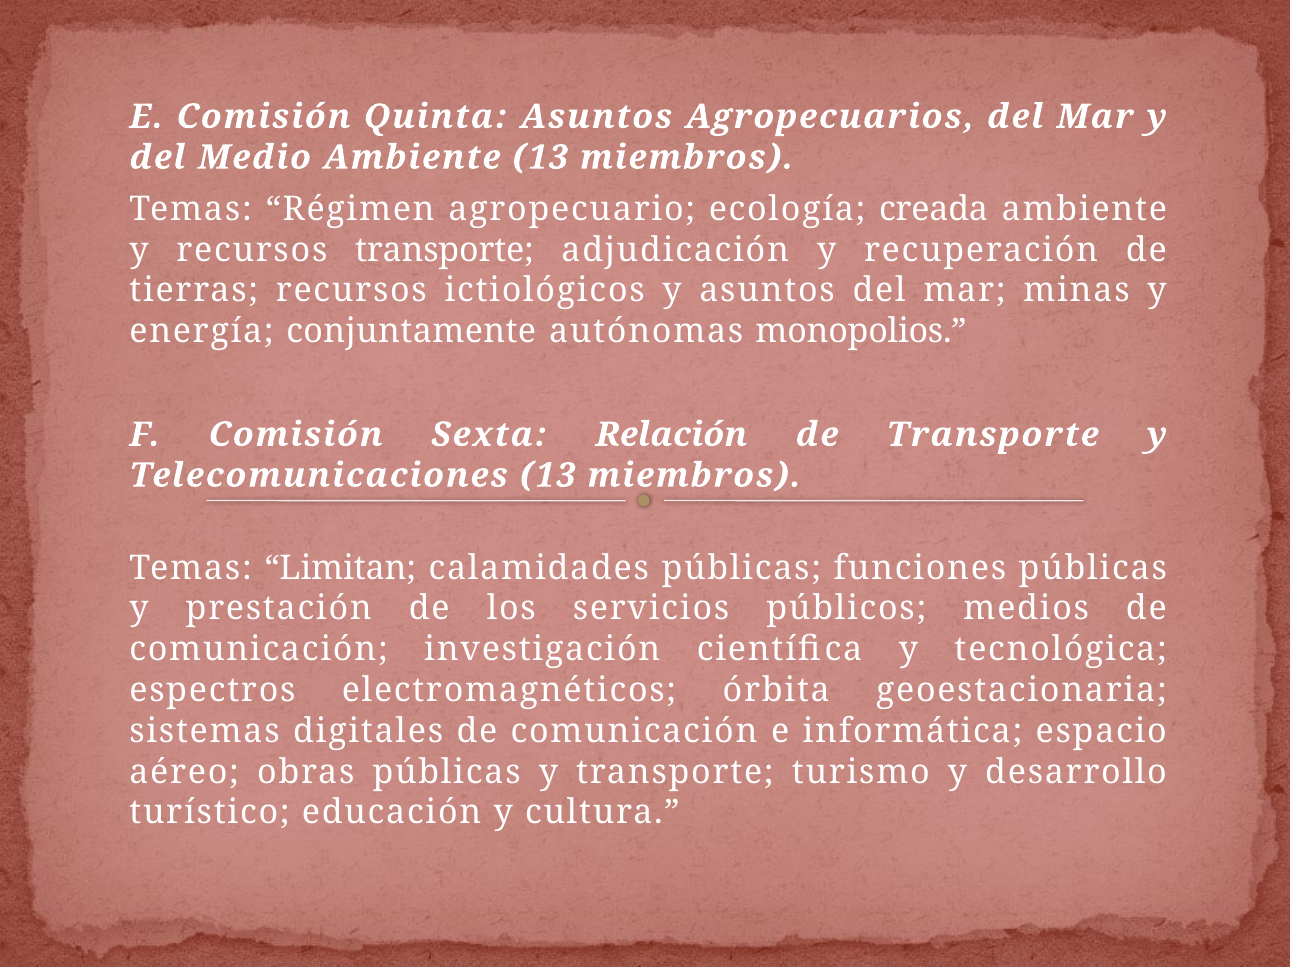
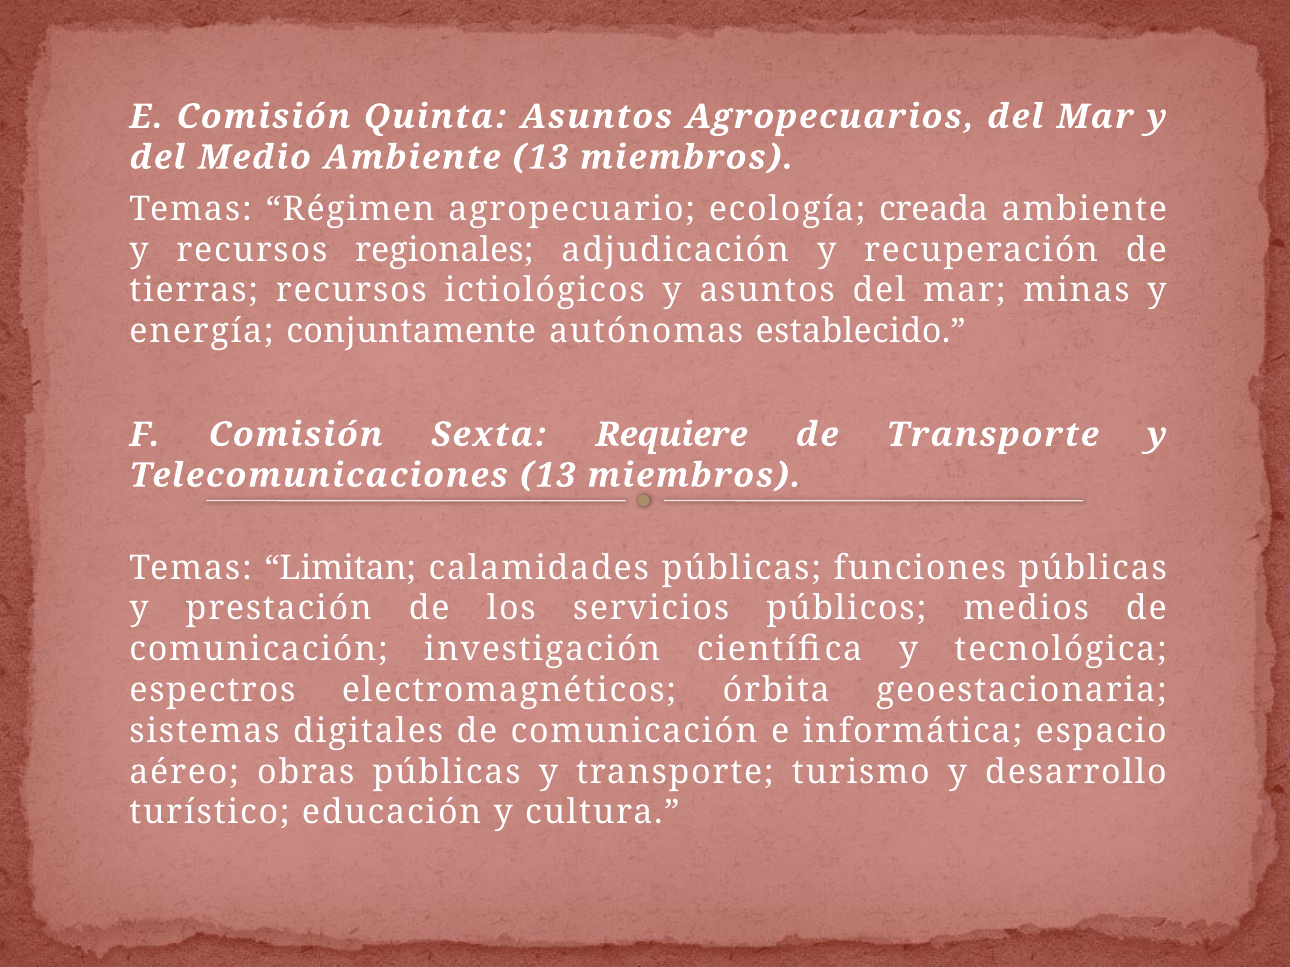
recursos transporte: transporte -> regionales (444, 250)
monopolios: monopolios -> establecido (861, 332)
Relación: Relación -> Requiere (672, 435)
